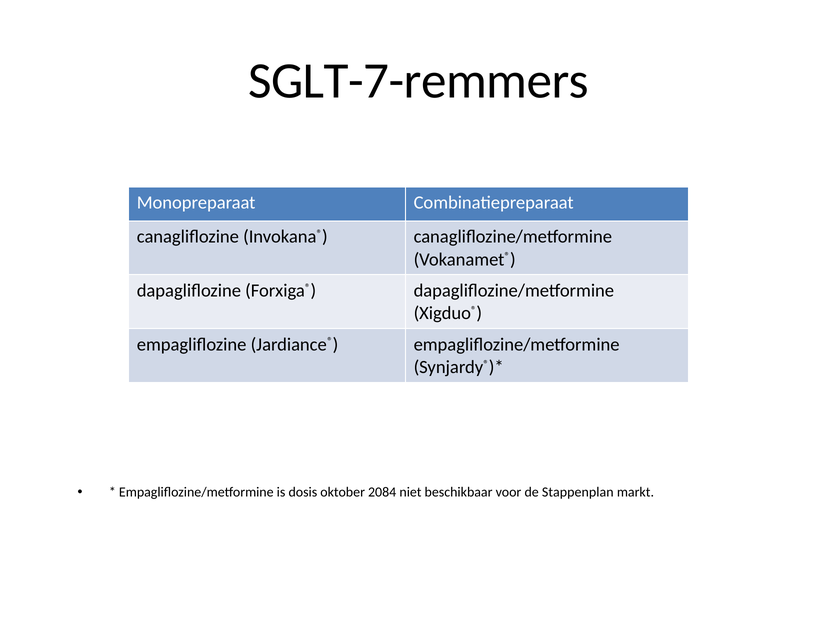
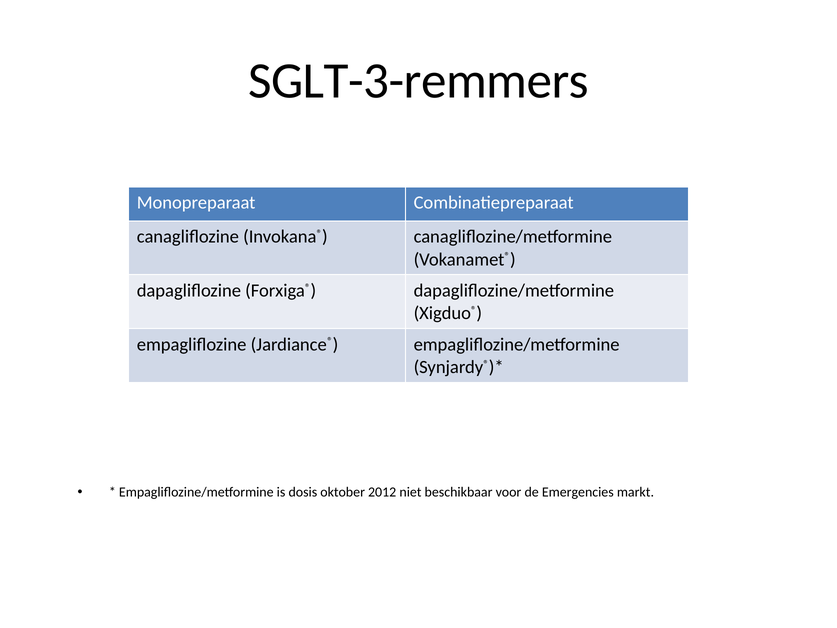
SGLT-7-remmers: SGLT-7-remmers -> SGLT-3-remmers (419, 81)
2084: 2084 -> 2012 (382, 492)
Stappenplan: Stappenplan -> Emergencies (578, 492)
